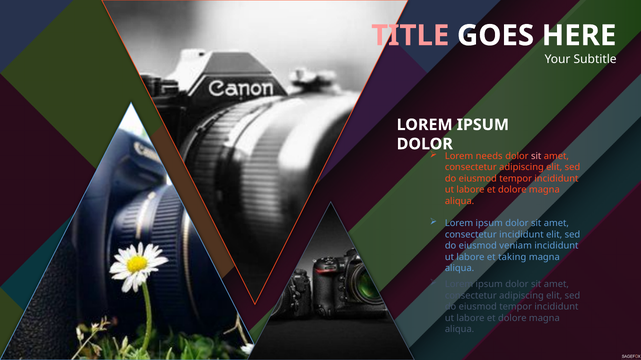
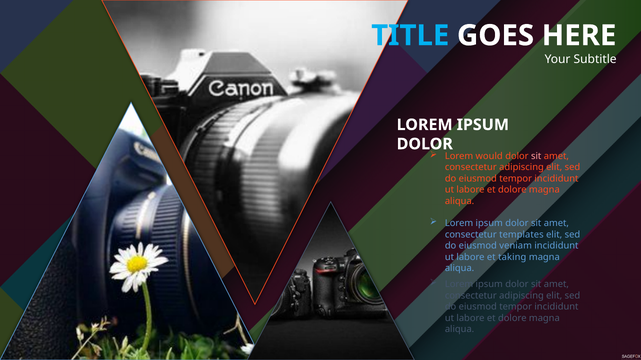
TITLE colour: pink -> light blue (410, 36)
needs: needs -> would (489, 156)
consectetur incididunt: incididunt -> templates (521, 235)
